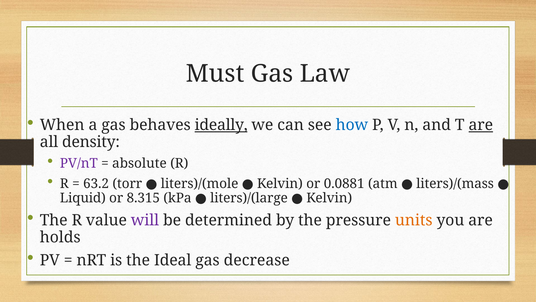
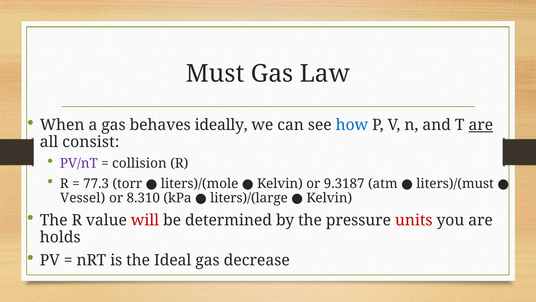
ideally underline: present -> none (221, 125)
density: density -> consist (91, 142)
absolute: absolute -> collision (139, 163)
63.2: 63.2 -> 77.3 (96, 183)
0.0881: 0.0881 -> 9.3187 (344, 183)
liters)/(mass: liters)/(mass -> liters)/(must (455, 183)
Liquid: Liquid -> Vessel (83, 198)
8.315: 8.315 -> 8.310 (143, 198)
will colour: purple -> red (145, 220)
units colour: orange -> red (414, 220)
